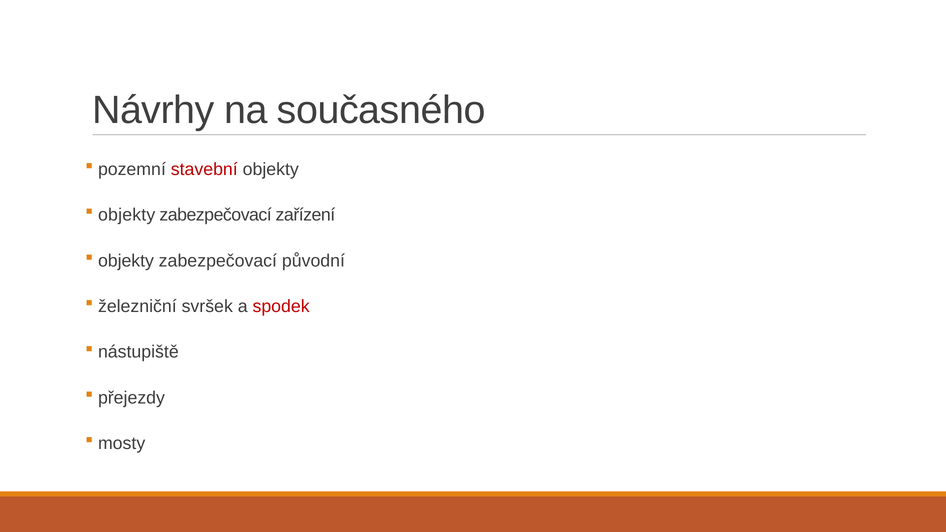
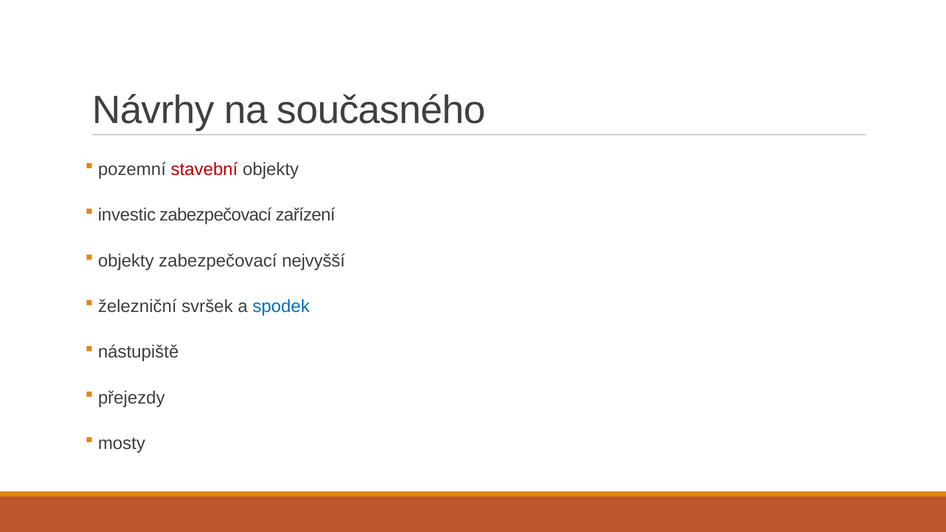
objekty: objekty -> investic (127, 215)
původní: původní -> nejvyšší (314, 261)
spodek colour: red -> blue (281, 306)
